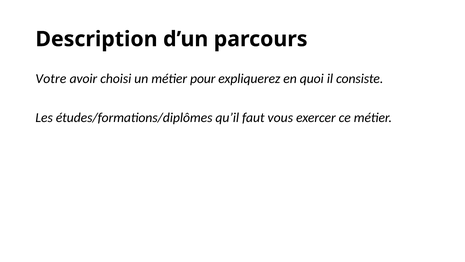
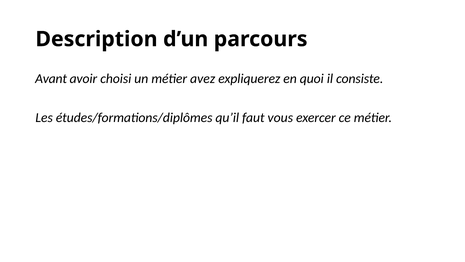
Votre: Votre -> Avant (51, 79)
pour: pour -> avez (203, 79)
